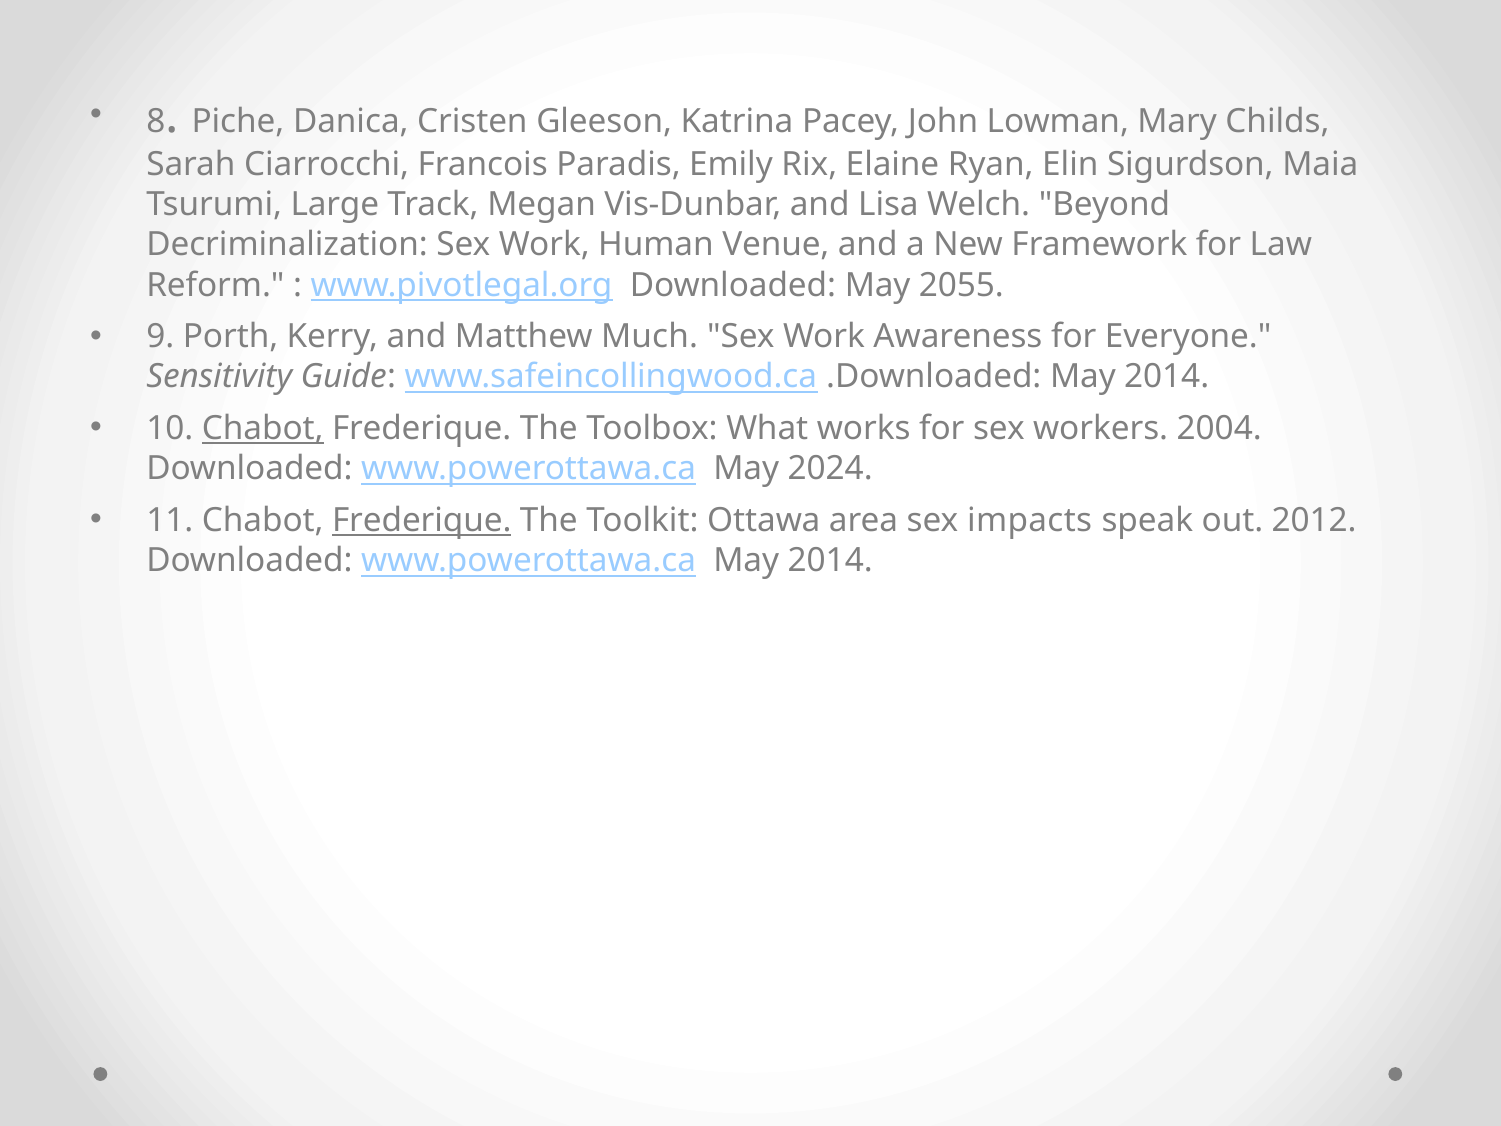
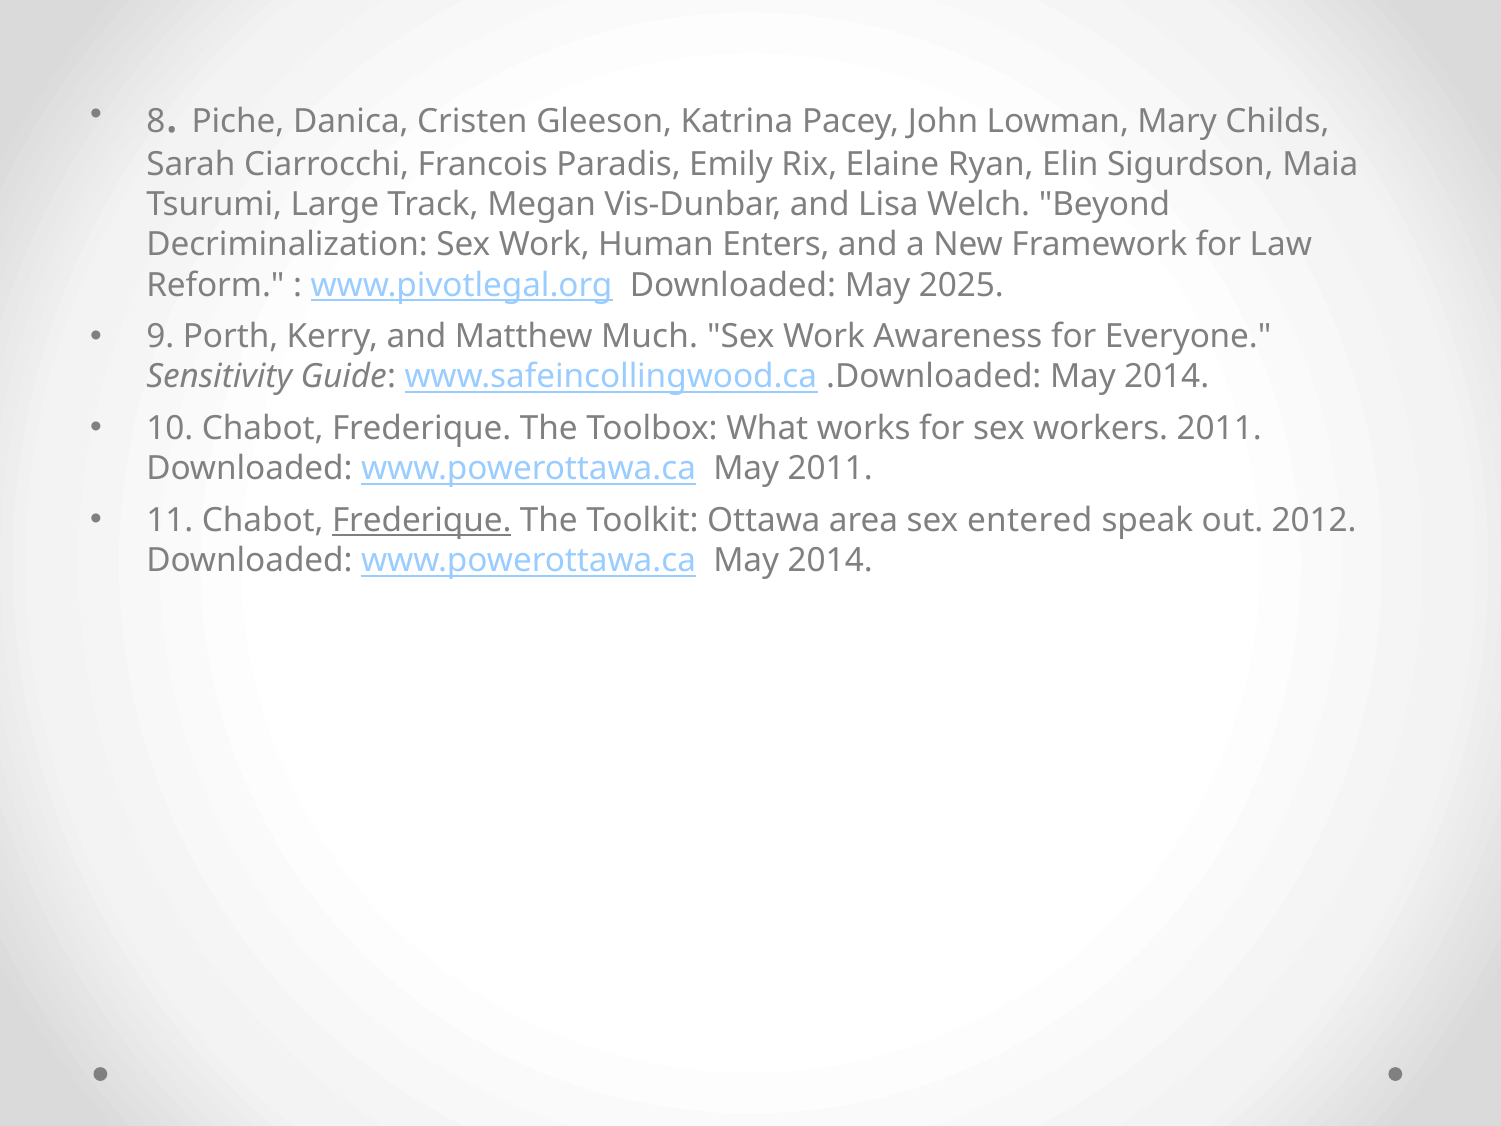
Venue: Venue -> Enters (776, 245)
2055: 2055 -> 2025 (961, 285)
Chabot underline: present -> none (263, 429)
workers 2004: 2004 -> 2011 (1219, 429)
May 2024: 2024 -> 2011 (830, 469)
impacts: impacts -> entered (1030, 521)
